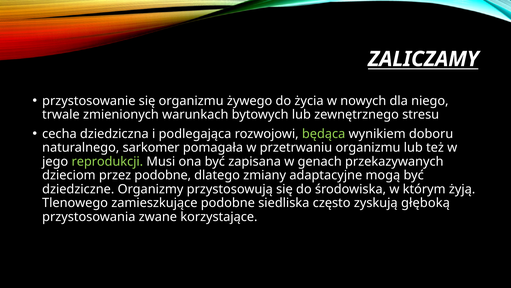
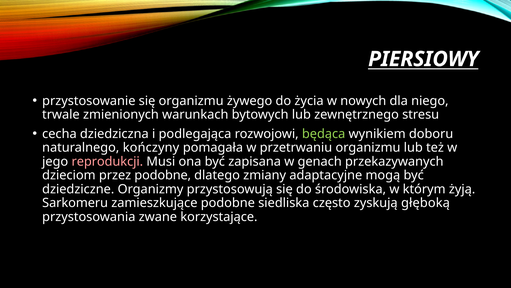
ZALICZAMY: ZALICZAMY -> PIERSIOWY (423, 59)
sarkomer: sarkomer -> kończyny (151, 147)
reprodukcji colour: light green -> pink (107, 161)
Tlenowego: Tlenowego -> Sarkomeru (75, 203)
